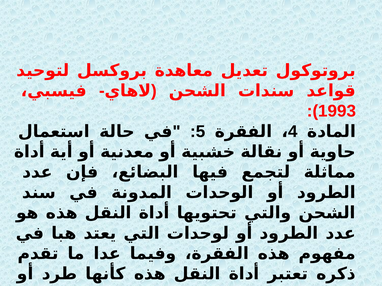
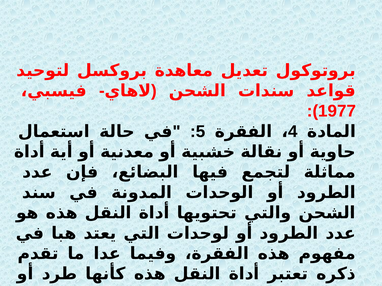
1993: 1993 -> 1977 (337, 111)
